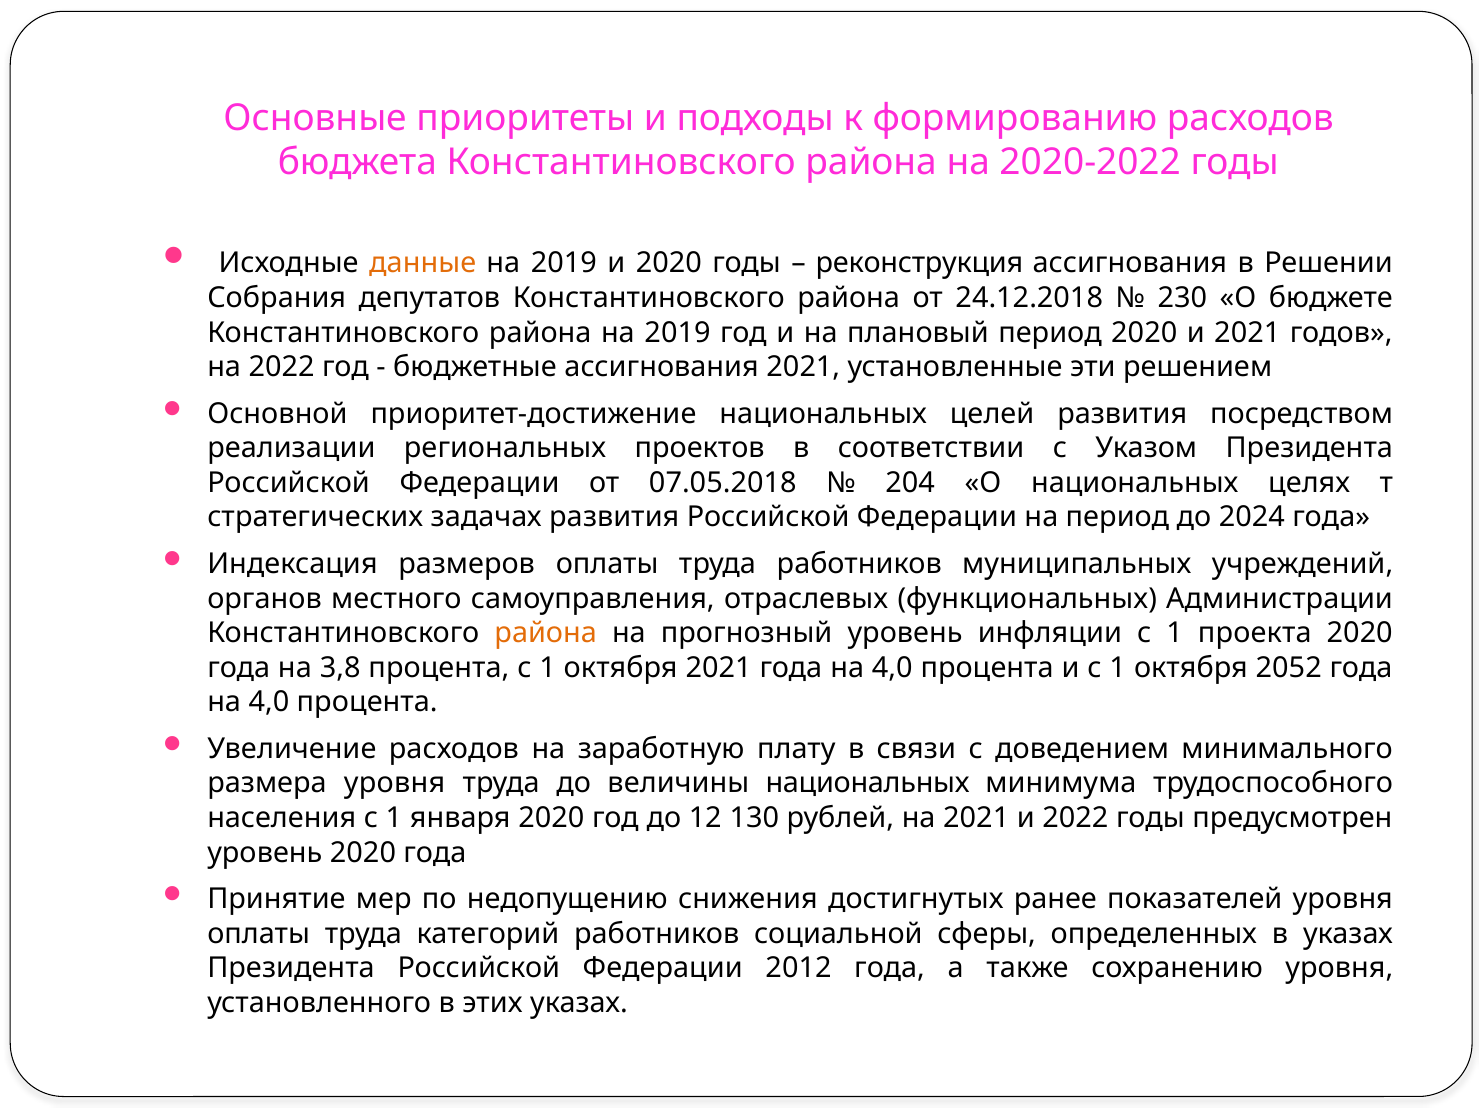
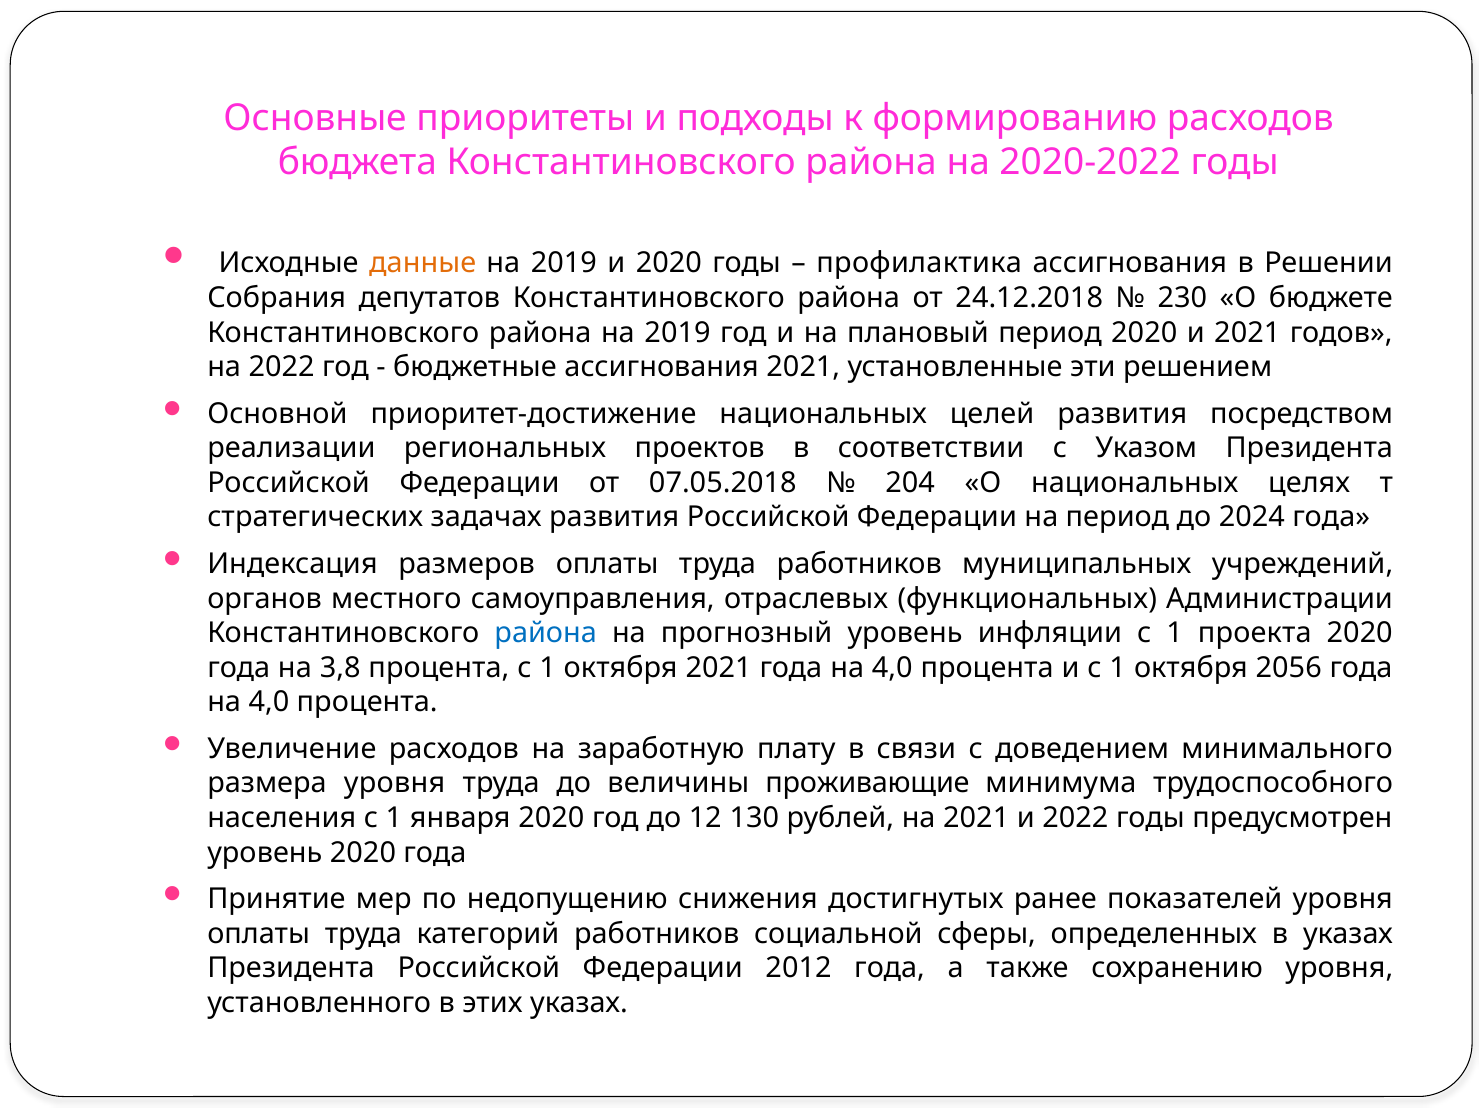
реконструкция: реконструкция -> профилактика (919, 263)
района colour: orange -> blue (546, 633)
2052: 2052 -> 2056 (1289, 668)
величины национальных: национальных -> проживающие (868, 784)
